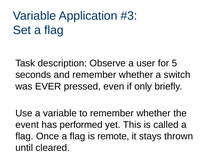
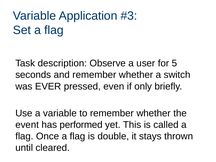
remote: remote -> double (113, 136)
